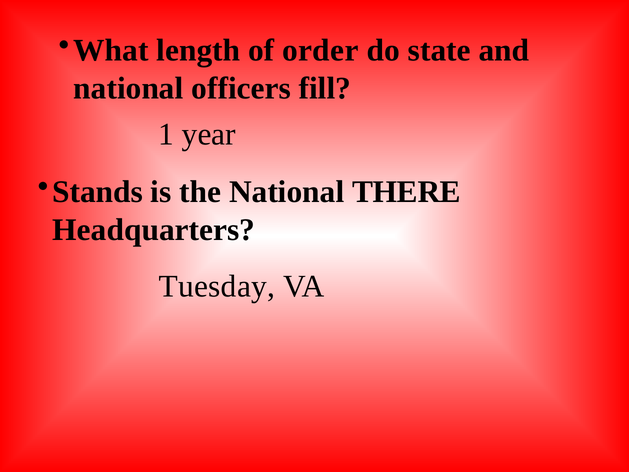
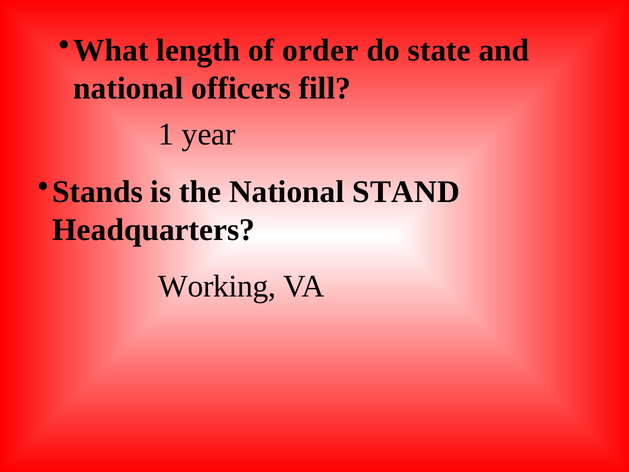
THERE: THERE -> STAND (406, 192)
Tuesday: Tuesday -> Working (217, 286)
